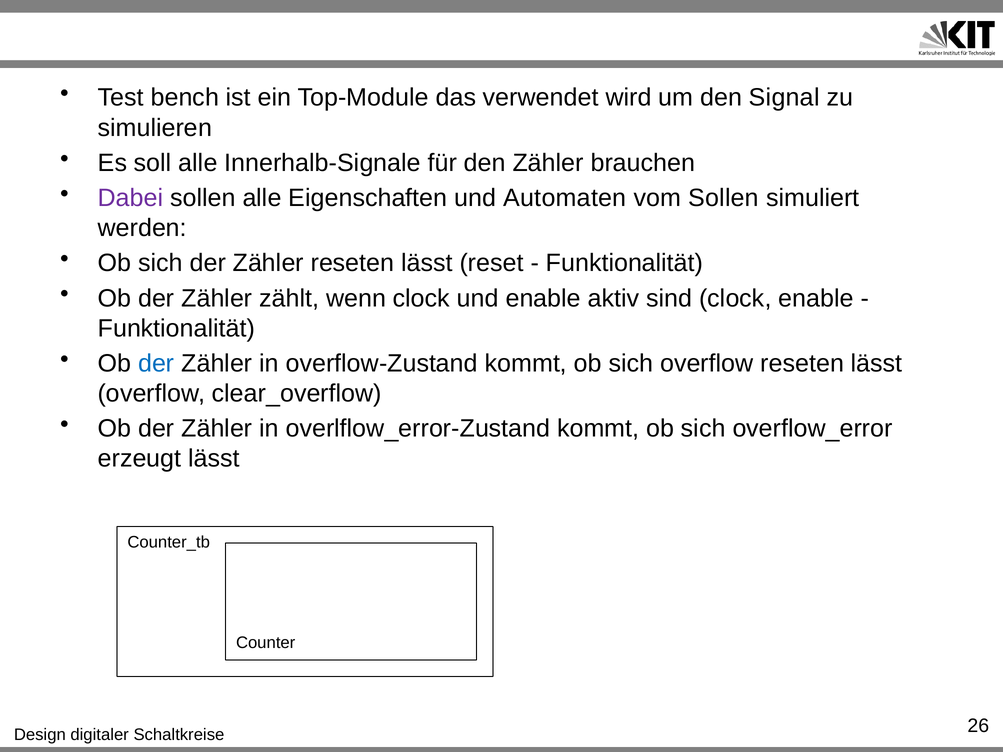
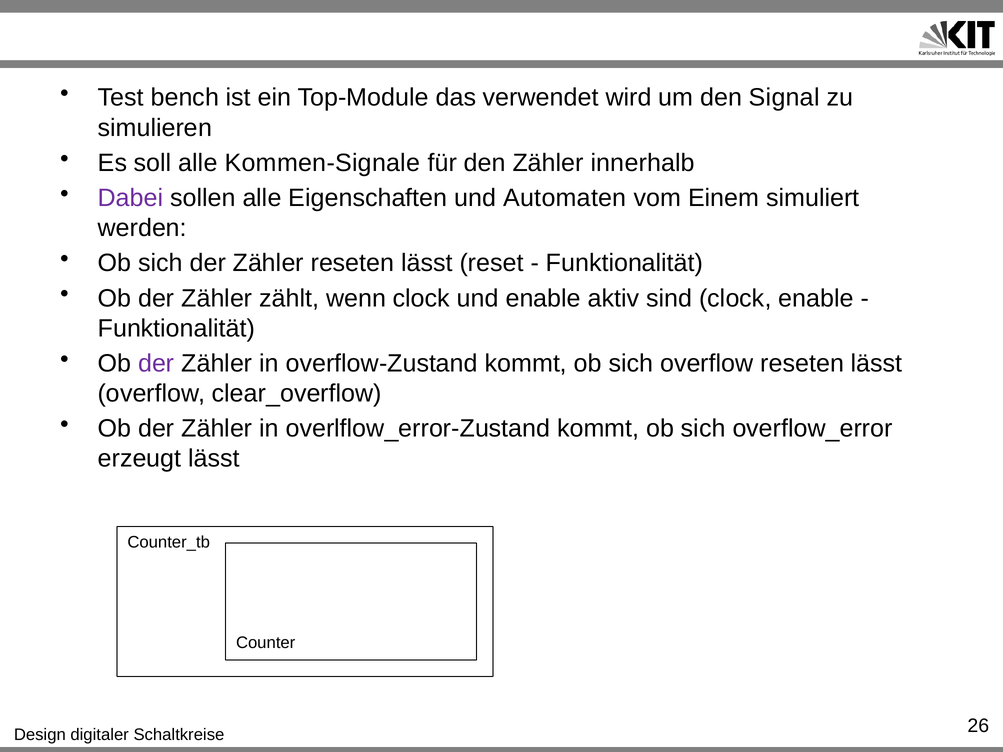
Innerhalb-Signale: Innerhalb-Signale -> Kommen-Signale (322, 163)
brauchen: brauchen -> innerhalb (643, 163)
vom Sollen: Sollen -> Einem (724, 198)
der colour: blue -> purple (156, 364)
